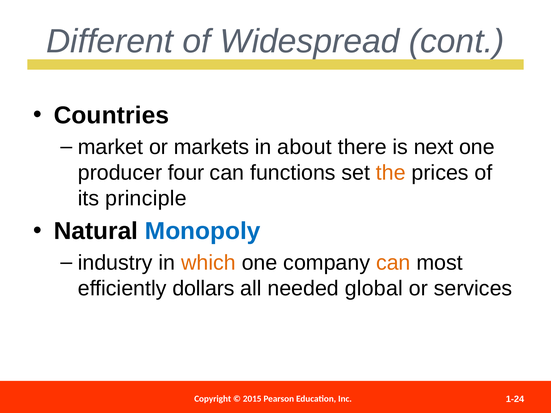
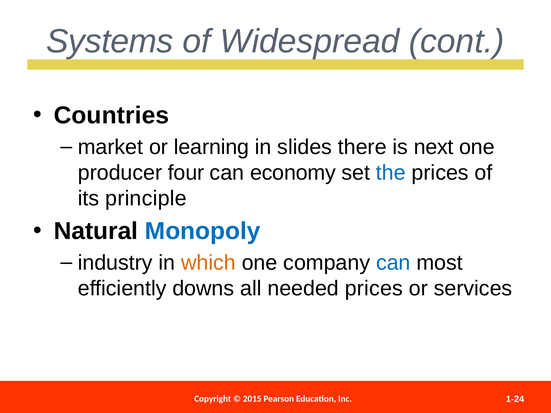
Different: Different -> Systems (110, 41)
markets: markets -> learning (212, 147)
about: about -> slides (305, 147)
functions: functions -> economy (293, 173)
the colour: orange -> blue (391, 173)
can colour: orange -> blue (393, 263)
dollars: dollars -> downs (203, 289)
needed global: global -> prices (374, 289)
